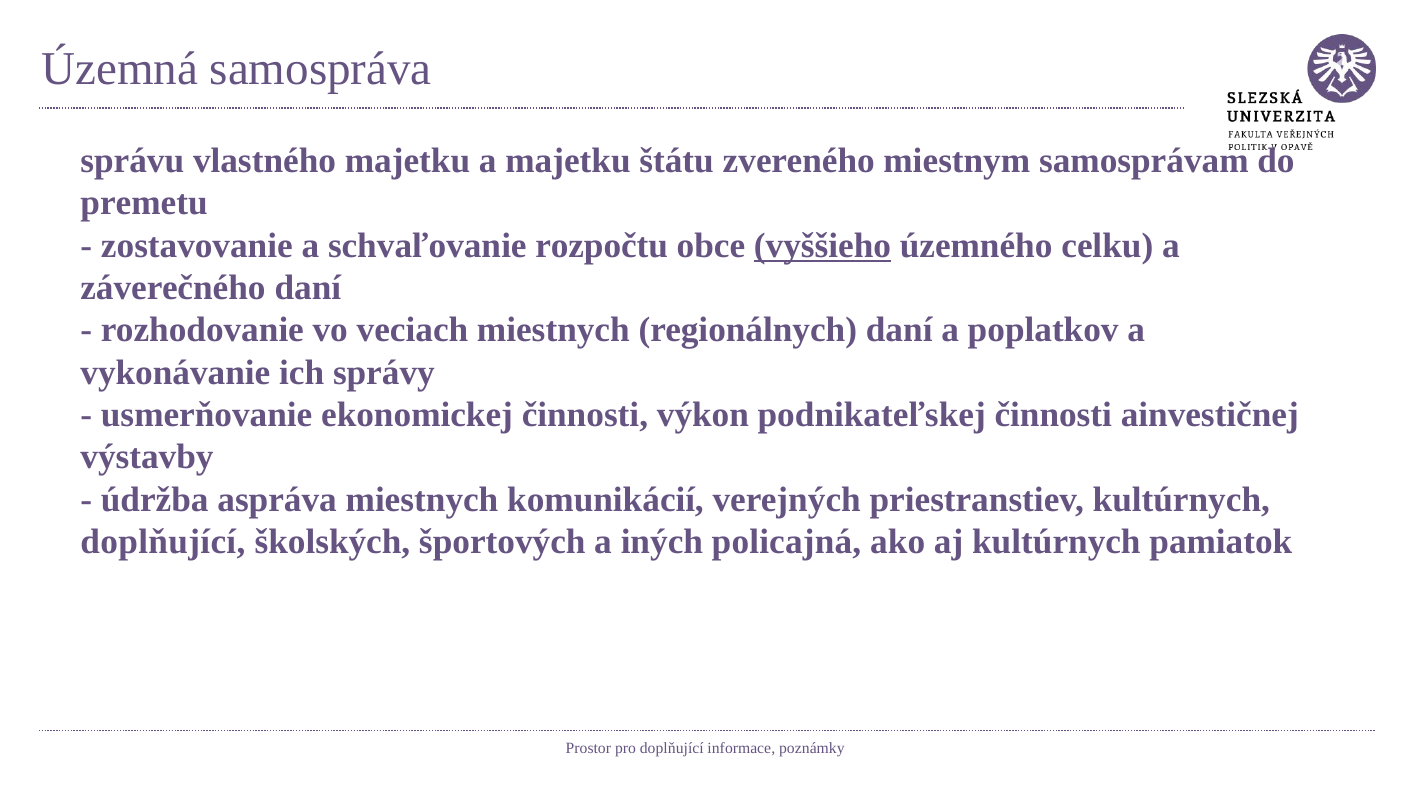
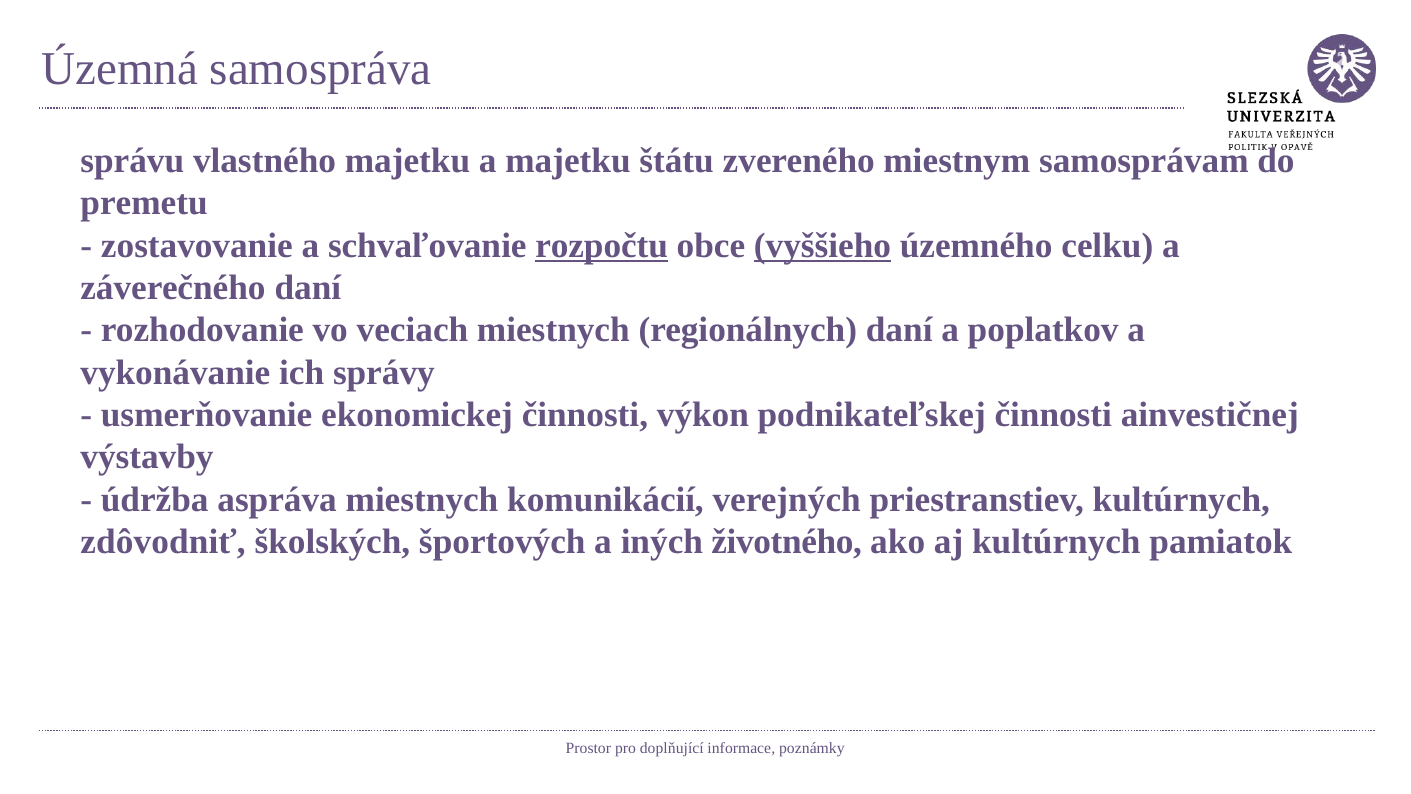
rozpočtu underline: none -> present (602, 245)
doplňující: doplňující -> zdôvodniť (163, 542)
policajná: policajná -> životného (787, 542)
